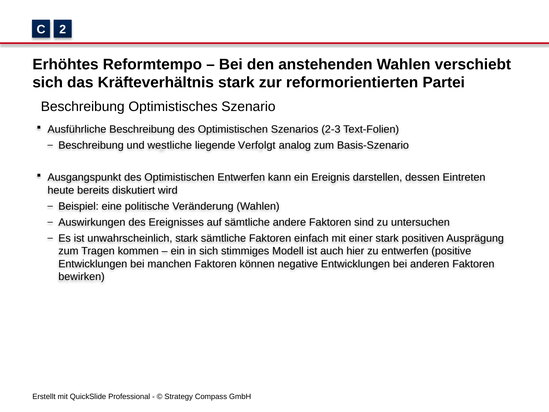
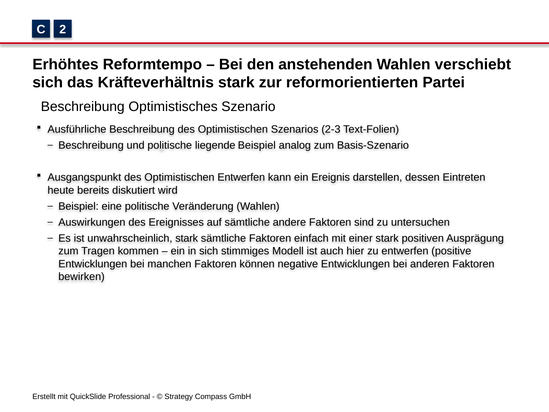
und westliche: westliche -> politische (170, 145)
liegende Verfolgt: Verfolgt -> Beispiel (257, 145)
